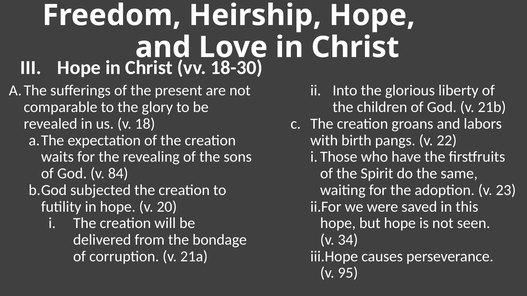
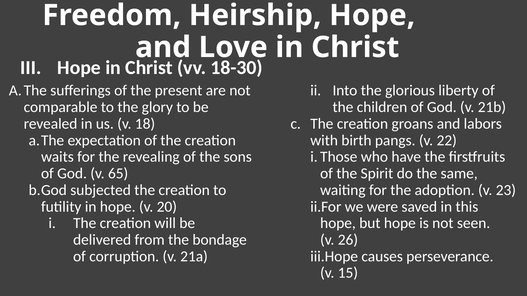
84: 84 -> 65 (118, 174)
34: 34 -> 26 (348, 240)
95: 95 -> 15 (348, 273)
